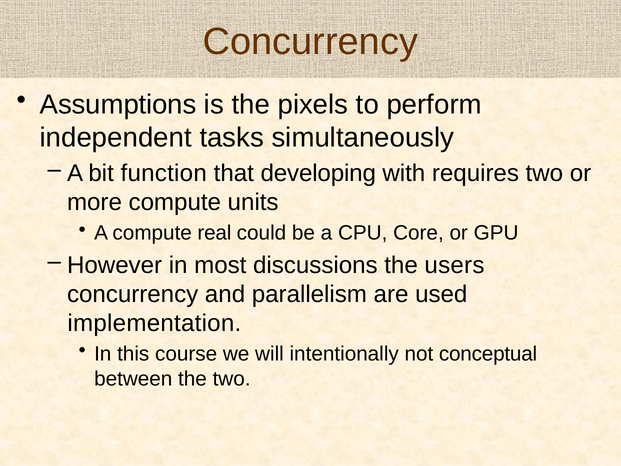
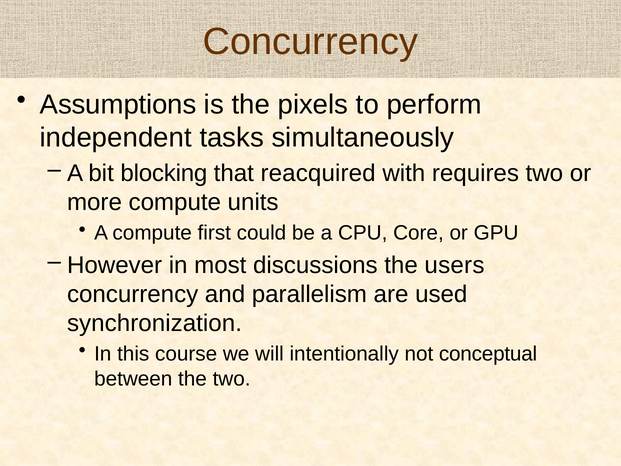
function: function -> blocking (164, 173)
developing: developing -> reacquired (318, 173)
real: real -> first (214, 233)
implementation: implementation -> synchronization (154, 323)
